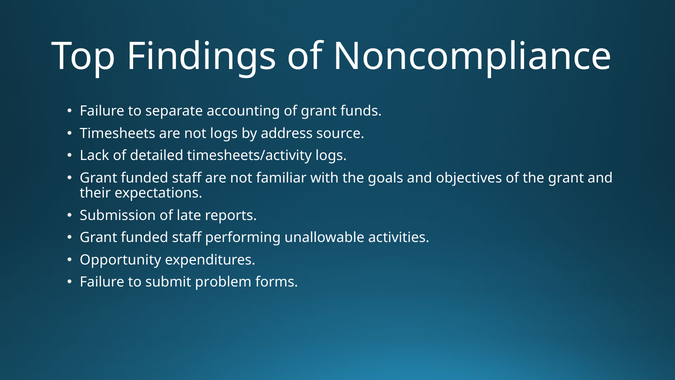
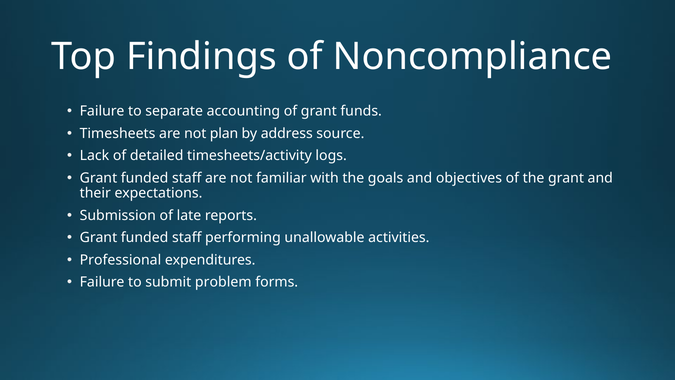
not logs: logs -> plan (224, 133)
Opportunity: Opportunity -> Professional (120, 260)
